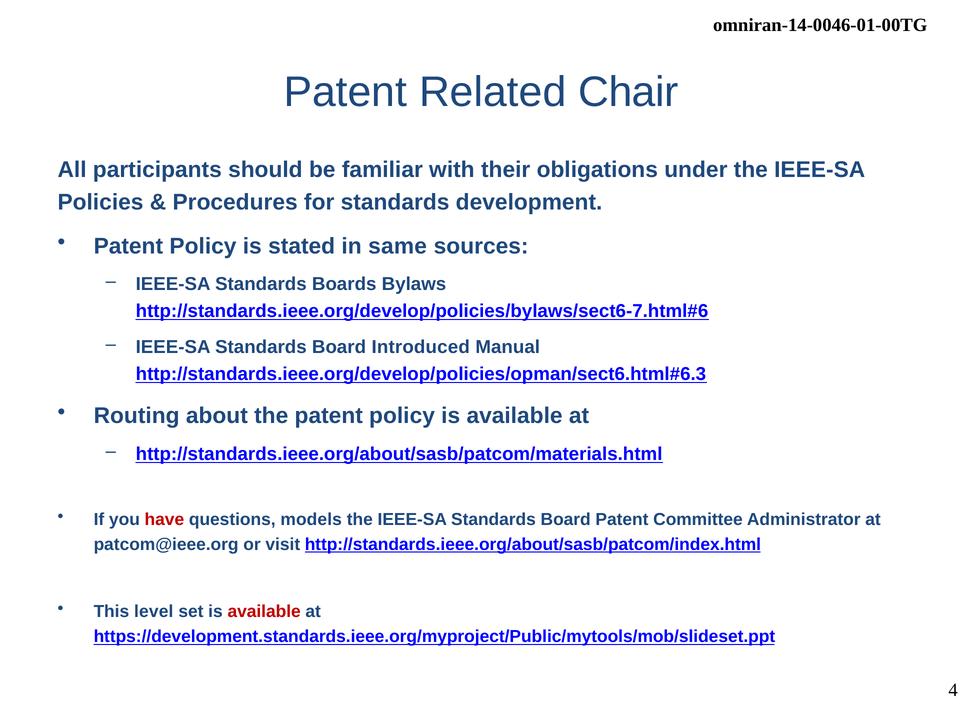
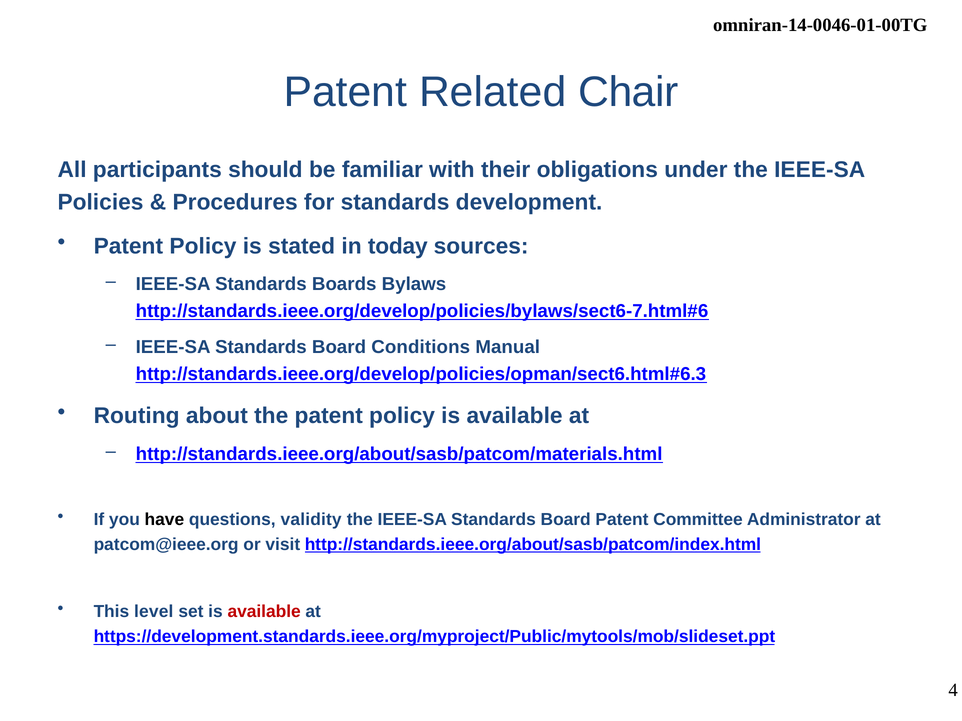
same: same -> today (398, 246)
Introduced: Introduced -> Conditions (421, 347)
have colour: red -> black (164, 520)
models: models -> validity (311, 520)
